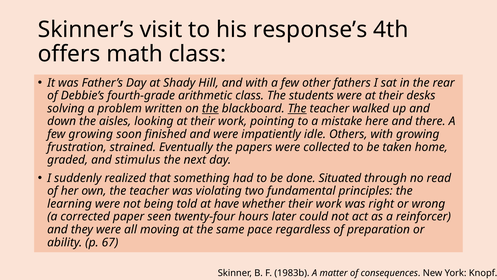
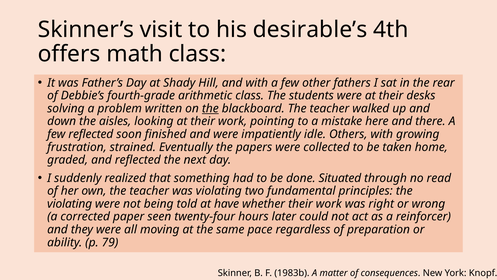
response’s: response’s -> desirable’s (310, 29)
The underline: present -> none (297, 108)
few growing: growing -> reflected (91, 134)
and stimulus: stimulus -> reflected (138, 160)
learning: learning -> violating (70, 204)
67: 67 -> 79 (110, 242)
